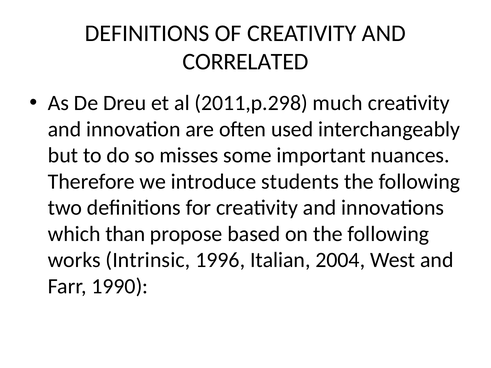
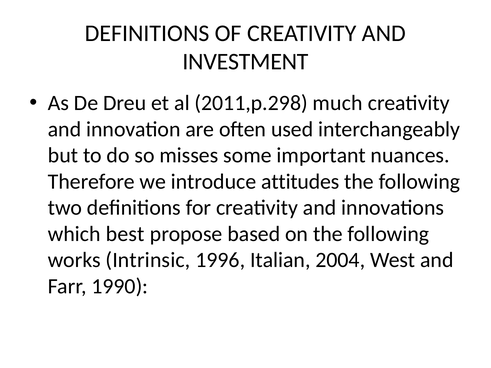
CORRELATED: CORRELATED -> INVESTMENT (246, 62)
students: students -> attitudes (300, 182)
than: than -> best (125, 234)
